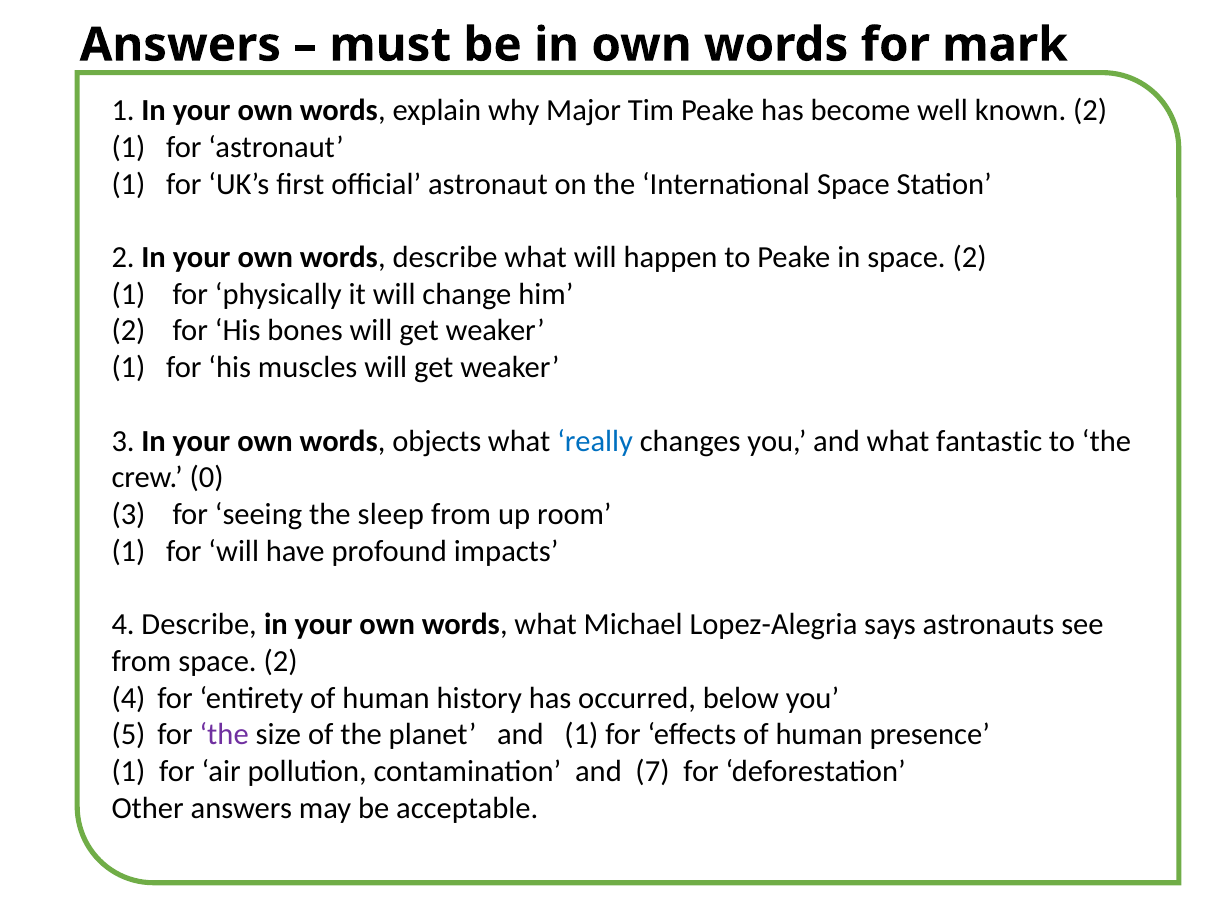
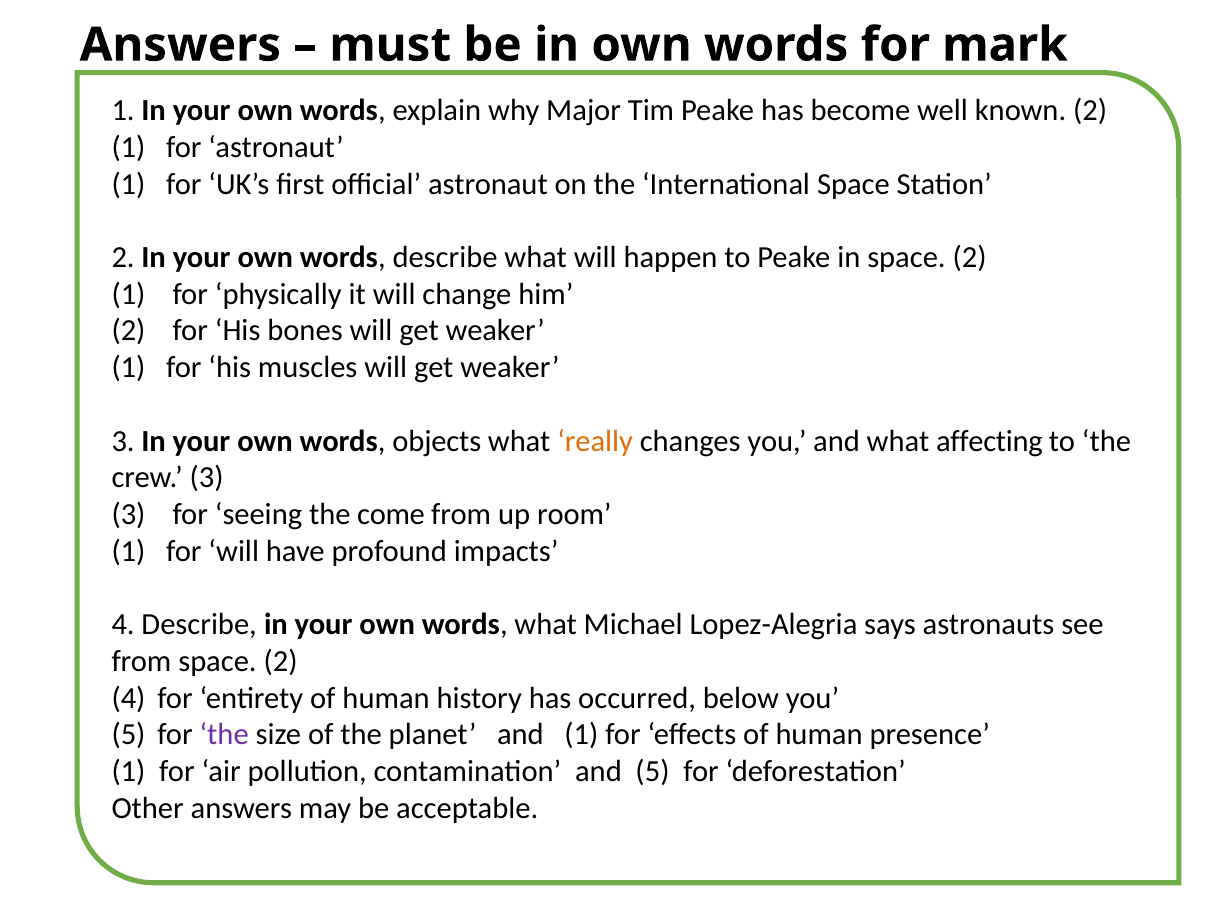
really colour: blue -> orange (595, 441)
fantastic: fantastic -> affecting (989, 441)
crew 0: 0 -> 3 (207, 477)
sleep: sleep -> come (391, 514)
and 7: 7 -> 5 (653, 771)
